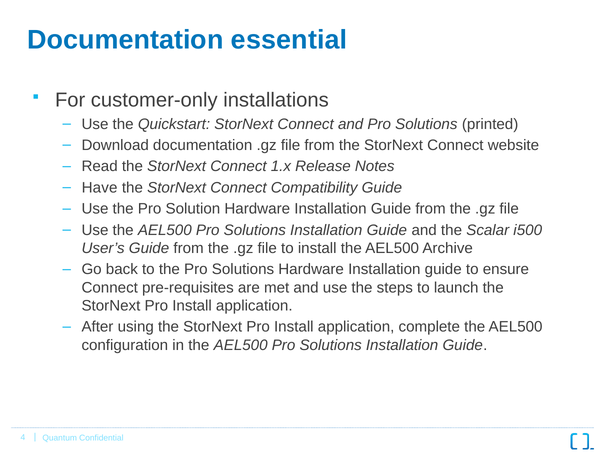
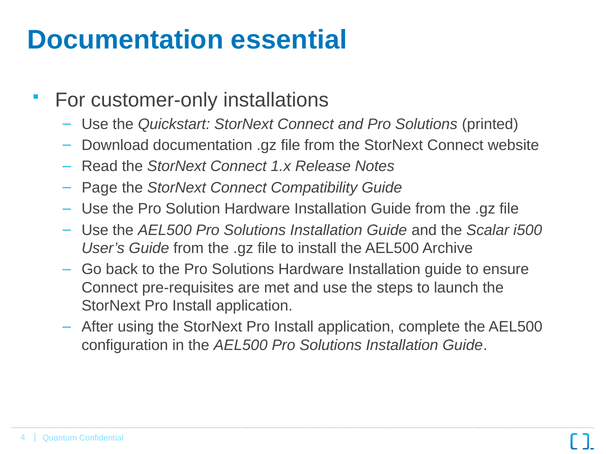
Have: Have -> Page (100, 188)
